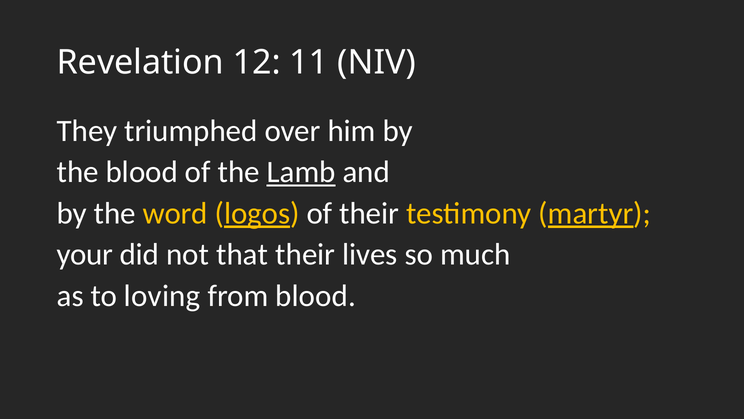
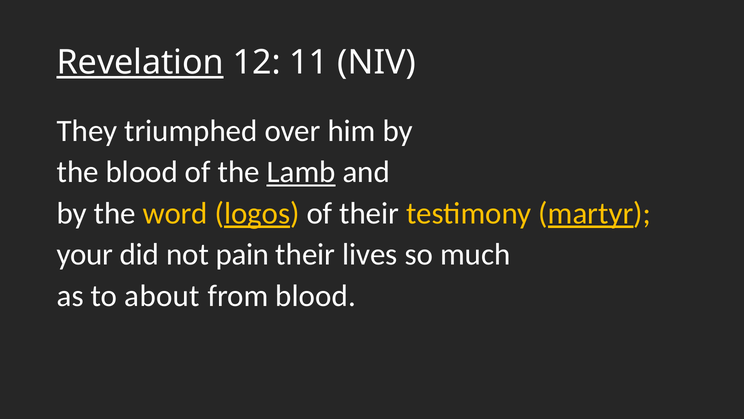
Revelation underline: none -> present (140, 62)
that: that -> pain (242, 254)
loving: loving -> about (162, 296)
